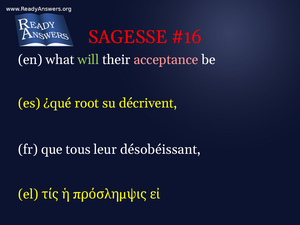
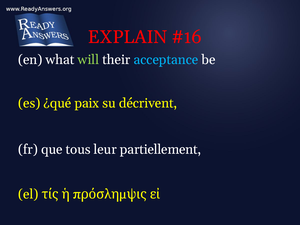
SAGESSE: SAGESSE -> EXPLAIN (128, 37)
acceptance colour: pink -> light blue (166, 60)
root: root -> paix (87, 103)
désobéissant: désobéissant -> partiellement (161, 149)
